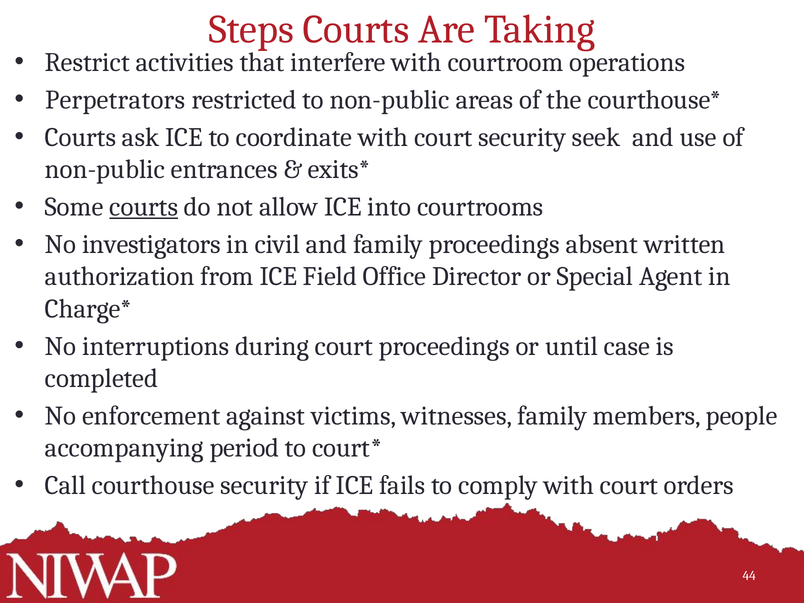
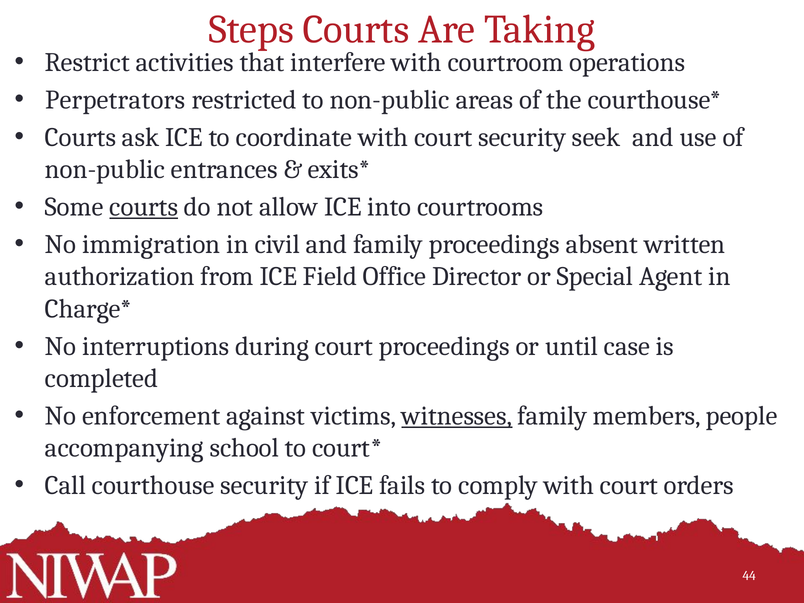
investigators: investigators -> immigration (151, 244)
witnesses underline: none -> present (457, 416)
period: period -> school (244, 448)
